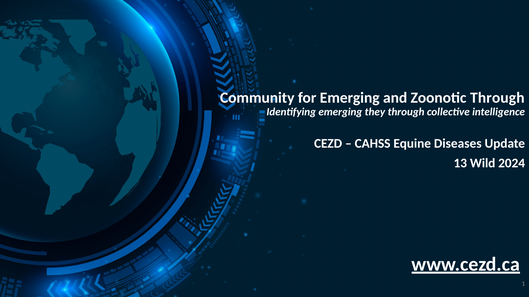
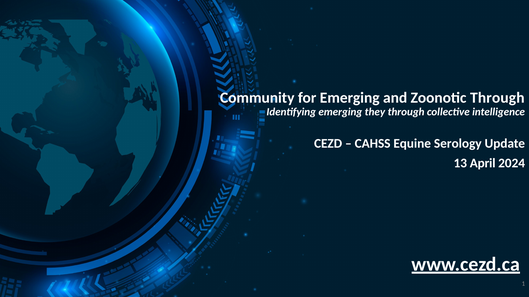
Diseases: Diseases -> Serology (458, 144)
Wild: Wild -> April (483, 163)
